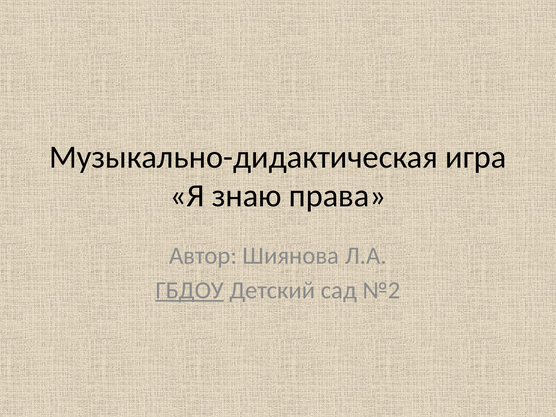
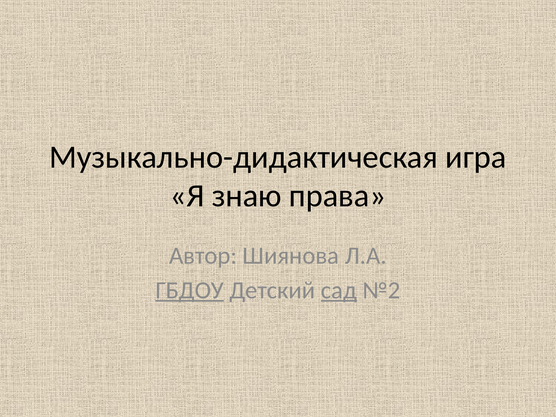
сад underline: none -> present (339, 290)
